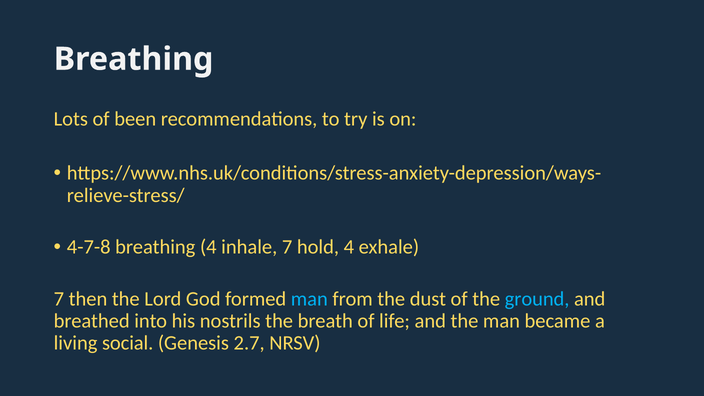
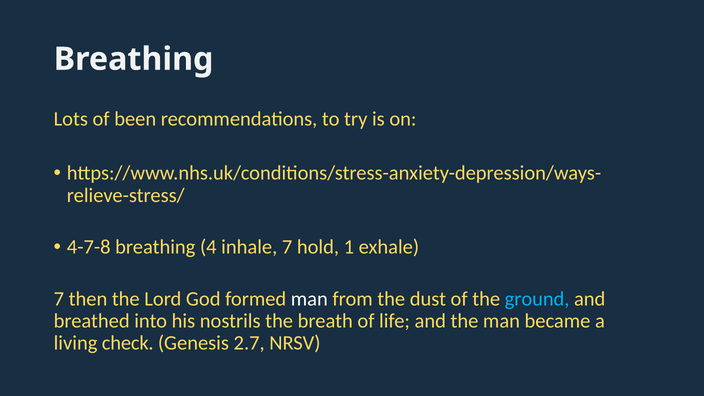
hold 4: 4 -> 1 (349, 247)
man colour: light blue -> white (309, 299)
social: social -> check (128, 343)
